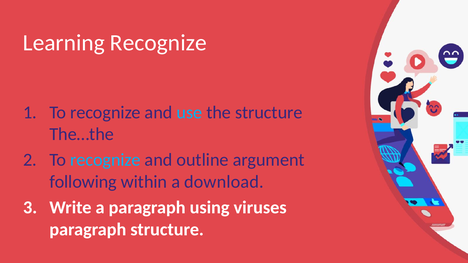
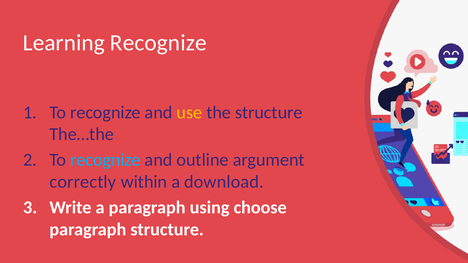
use colour: light blue -> yellow (189, 113)
following: following -> correctly (83, 182)
viruses: viruses -> choose (260, 208)
